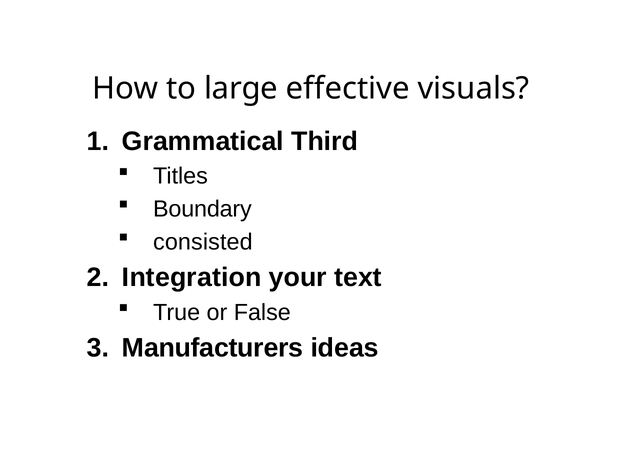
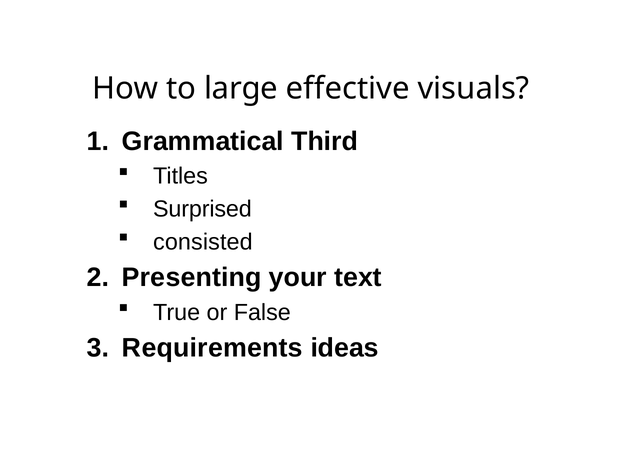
Boundary: Boundary -> Surprised (202, 209)
Integration: Integration -> Presenting (192, 278)
Manufacturers: Manufacturers -> Requirements (212, 349)
